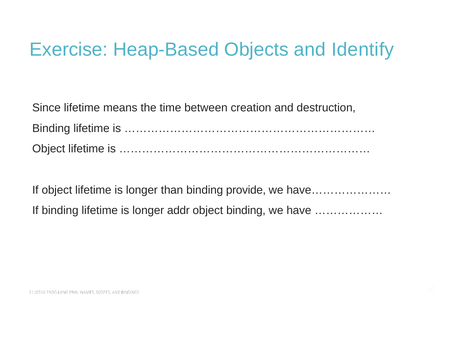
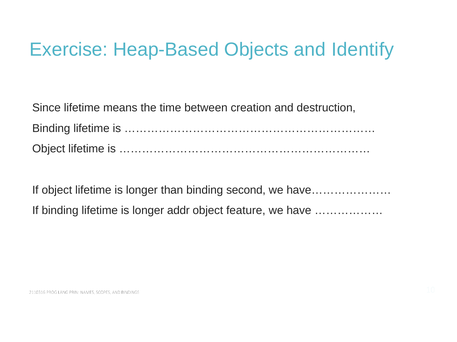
provide: provide -> second (246, 190)
object binding: binding -> feature (246, 211)
